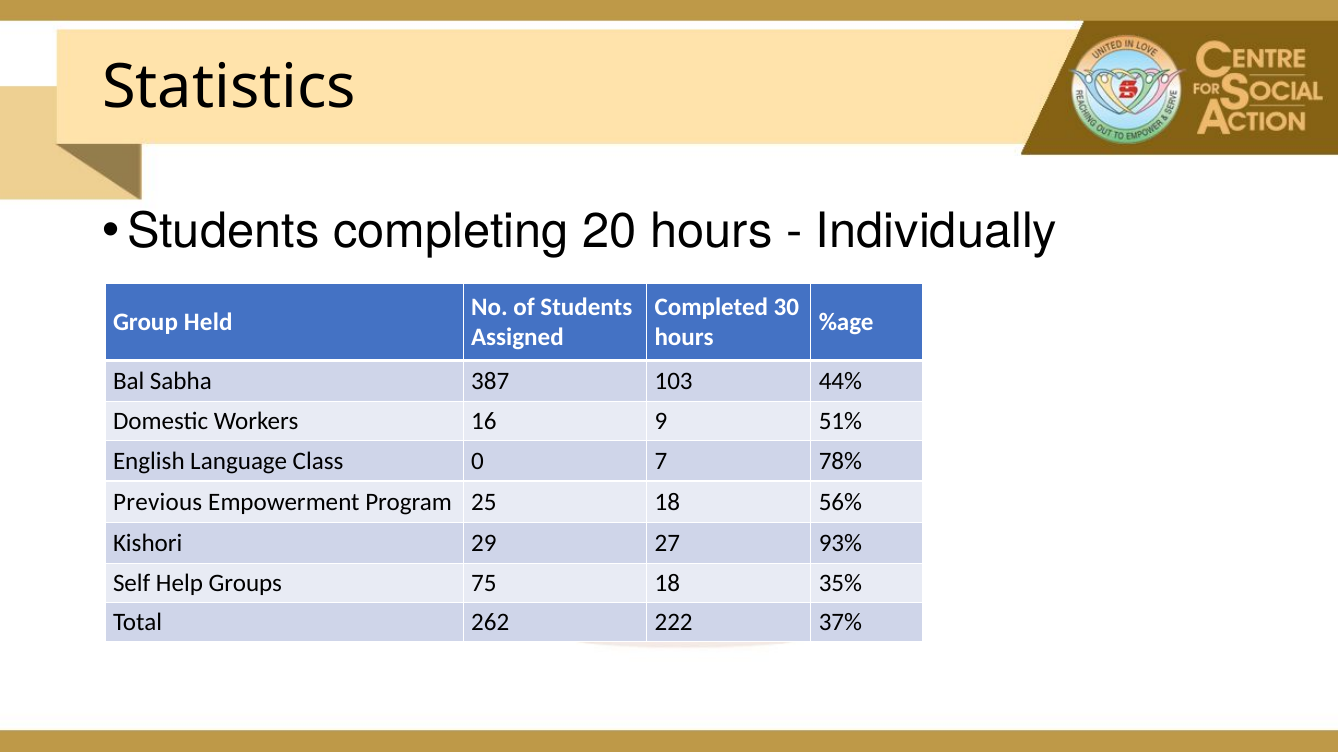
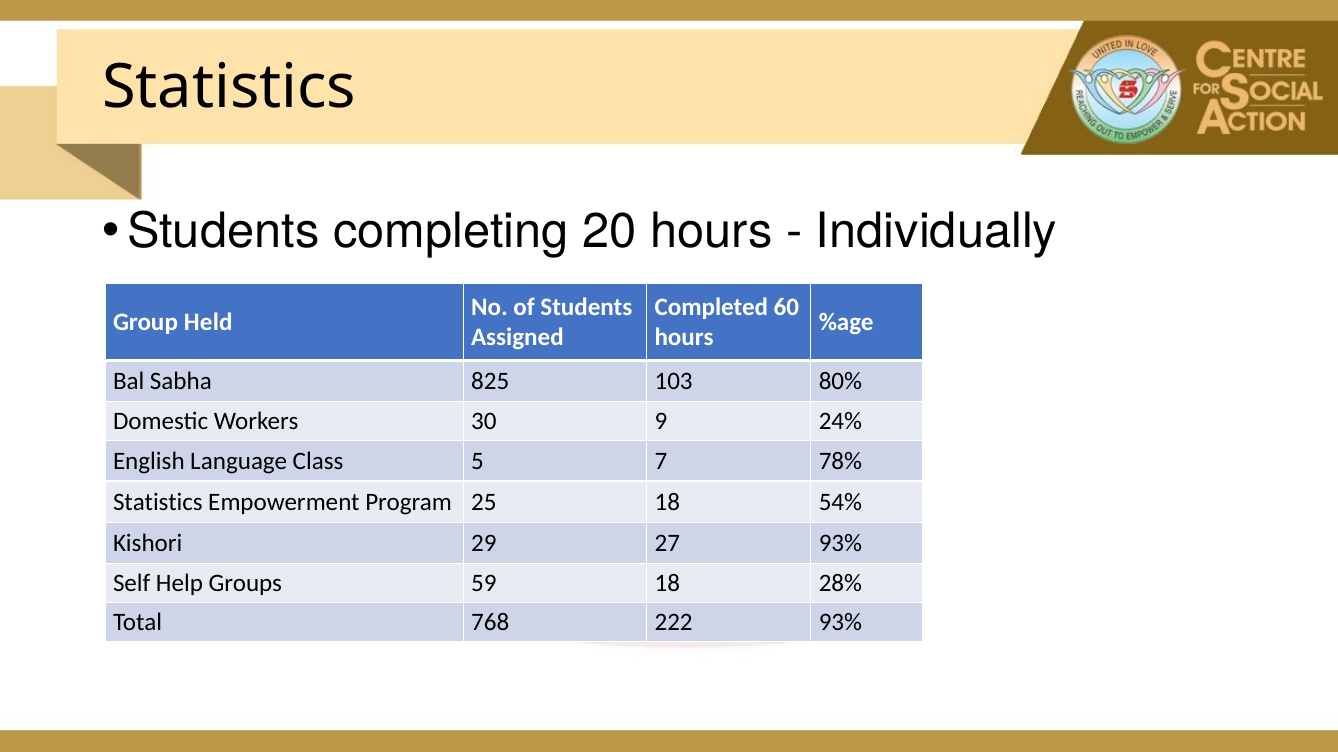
30: 30 -> 60 (786, 307)
387: 387 -> 825 (490, 381)
44%: 44% -> 80% (840, 381)
16: 16 -> 30 (484, 421)
51%: 51% -> 24% (840, 421)
0: 0 -> 5 (477, 461)
Previous: Previous -> Statistics (158, 503)
56%: 56% -> 54% (840, 503)
75: 75 -> 59 (484, 584)
35%: 35% -> 28% (840, 584)
262: 262 -> 768 (490, 623)
222 37%: 37% -> 93% (840, 623)
